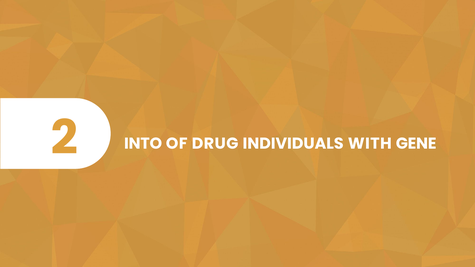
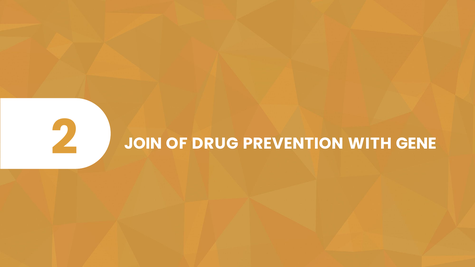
INTO: INTO -> JOIN (143, 144)
INDIVIDUALS: INDIVIDUALS -> PREVENTION (293, 144)
